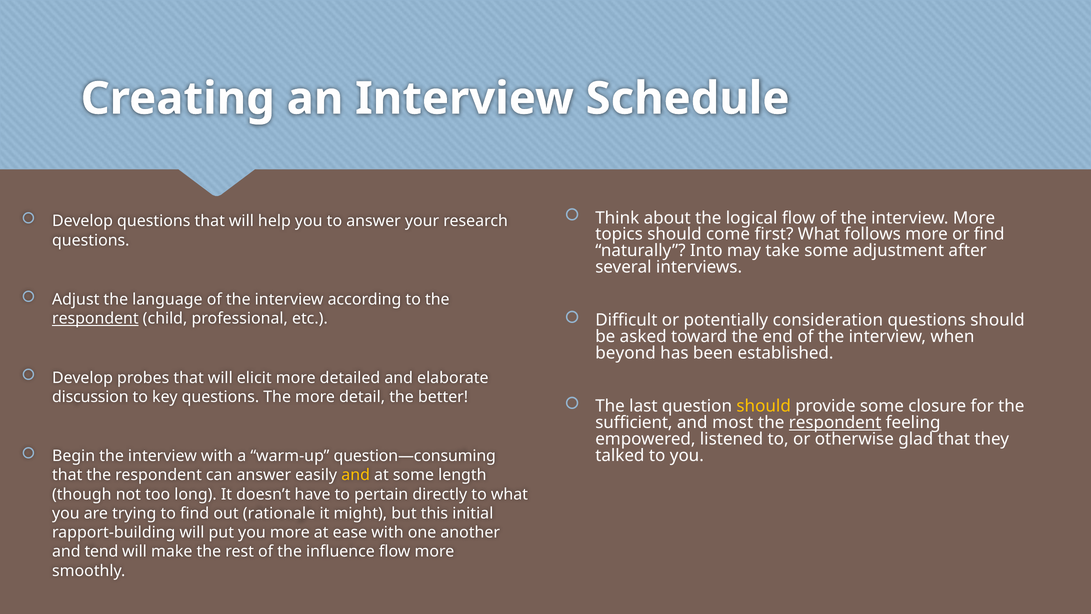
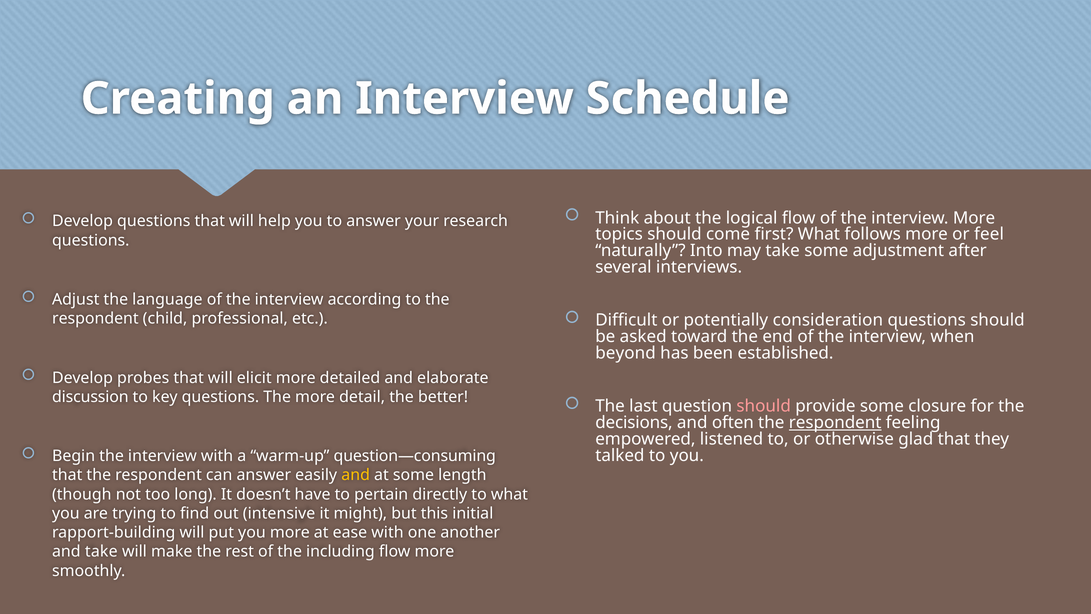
or find: find -> feel (989, 234)
respondent underline: present -> none (95, 318)
should colour: yellow -> pink (764, 406)
sufficient: sufficient -> decisions (634, 422)
most: most -> often (733, 422)
rationale: rationale -> intensive (279, 513)
and tend: tend -> take (101, 551)
influence: influence -> including (340, 551)
